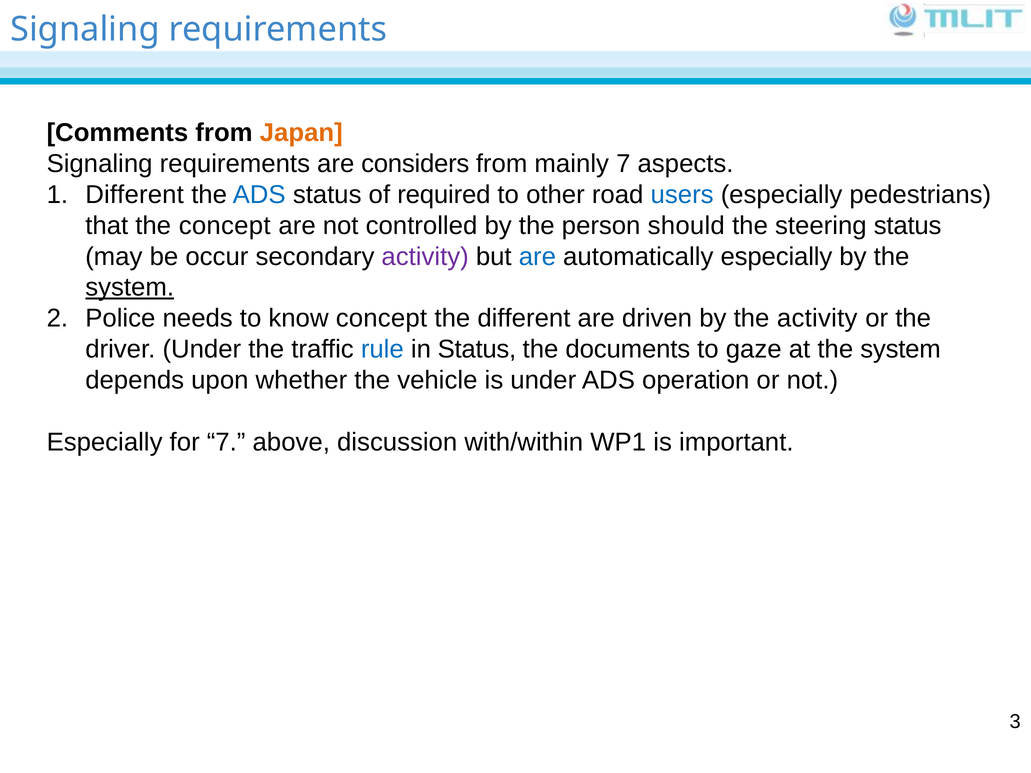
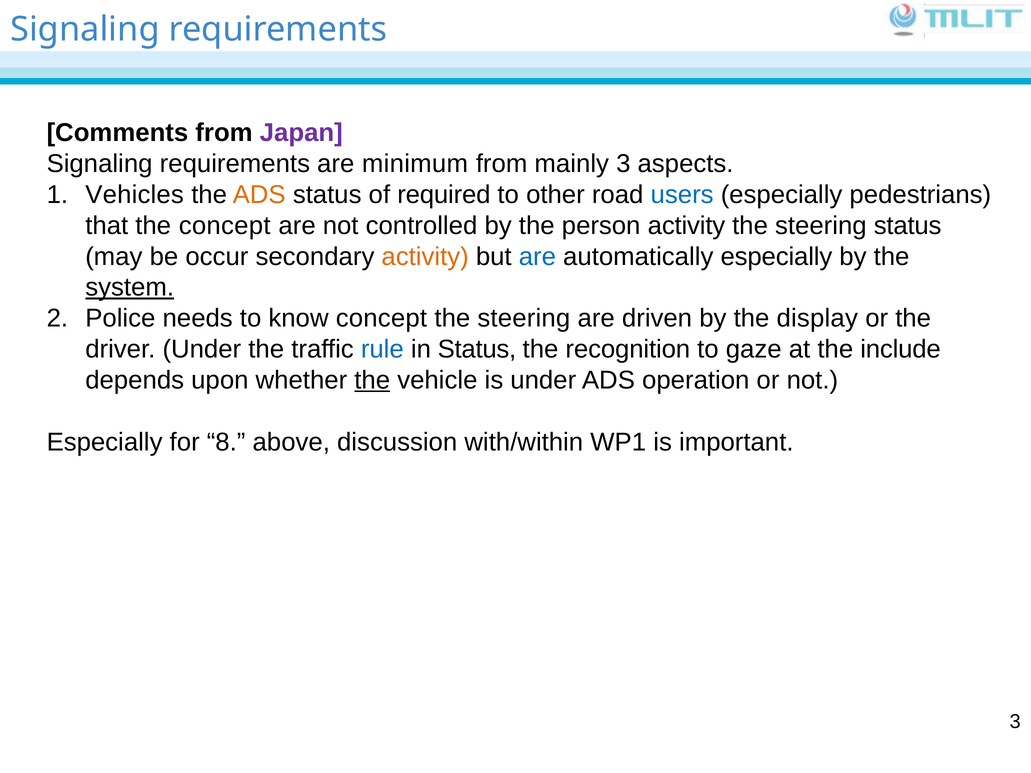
Japan colour: orange -> purple (301, 133)
considers: considers -> minimum (415, 164)
mainly 7: 7 -> 3 (623, 164)
Different: Different -> Vehicles (135, 195)
ADS colour: blue -> orange (259, 195)
person should: should -> activity (686, 226)
activity colour: purple -> orange (425, 257)
different: different -> steering (524, 318)
the activity: activity -> display (817, 318)
documents: documents -> recognition (628, 349)
at the system: system -> include (901, 349)
the underline: none -> present (372, 380)
for 7: 7 -> 8 (226, 442)
